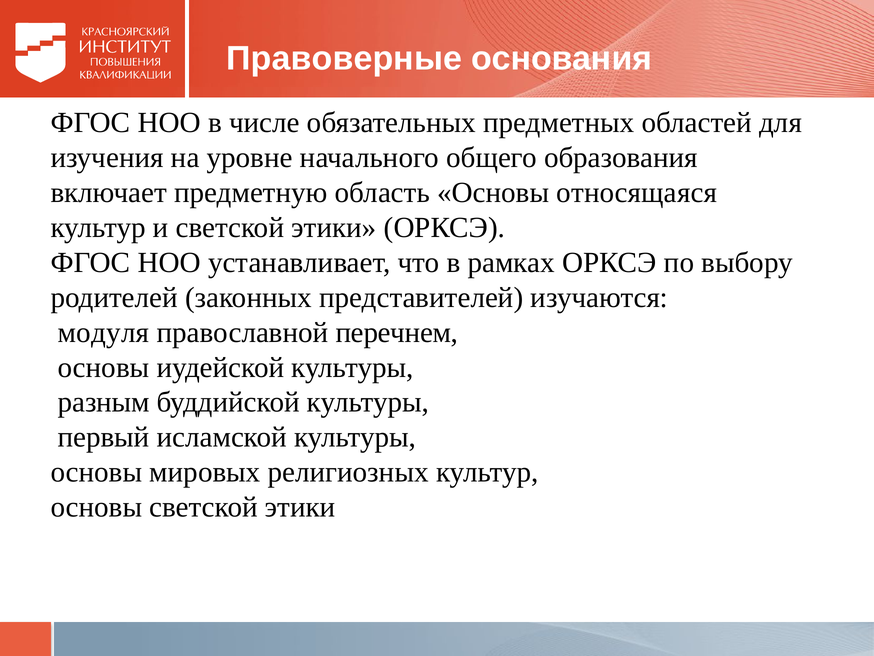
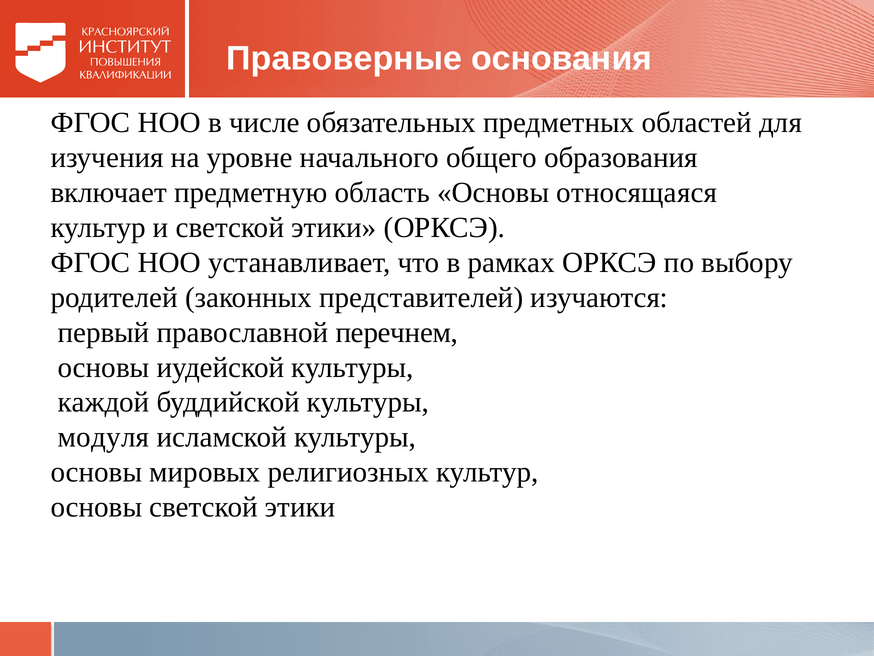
модуля: модуля -> первый (104, 332)
разным: разным -> каждой (104, 402)
первый: первый -> модуля (104, 437)
